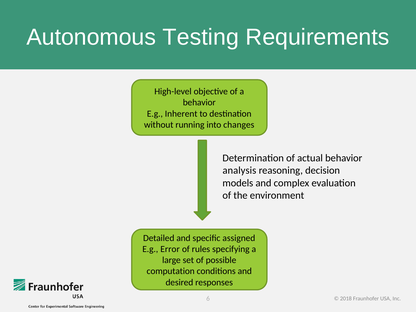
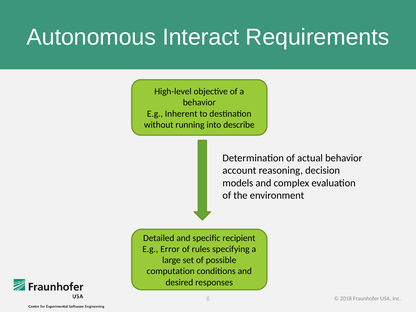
Testing: Testing -> Interact (201, 37)
changes: changes -> describe (239, 125)
analysis: analysis -> account (239, 171)
assigned: assigned -> recipient (239, 238)
